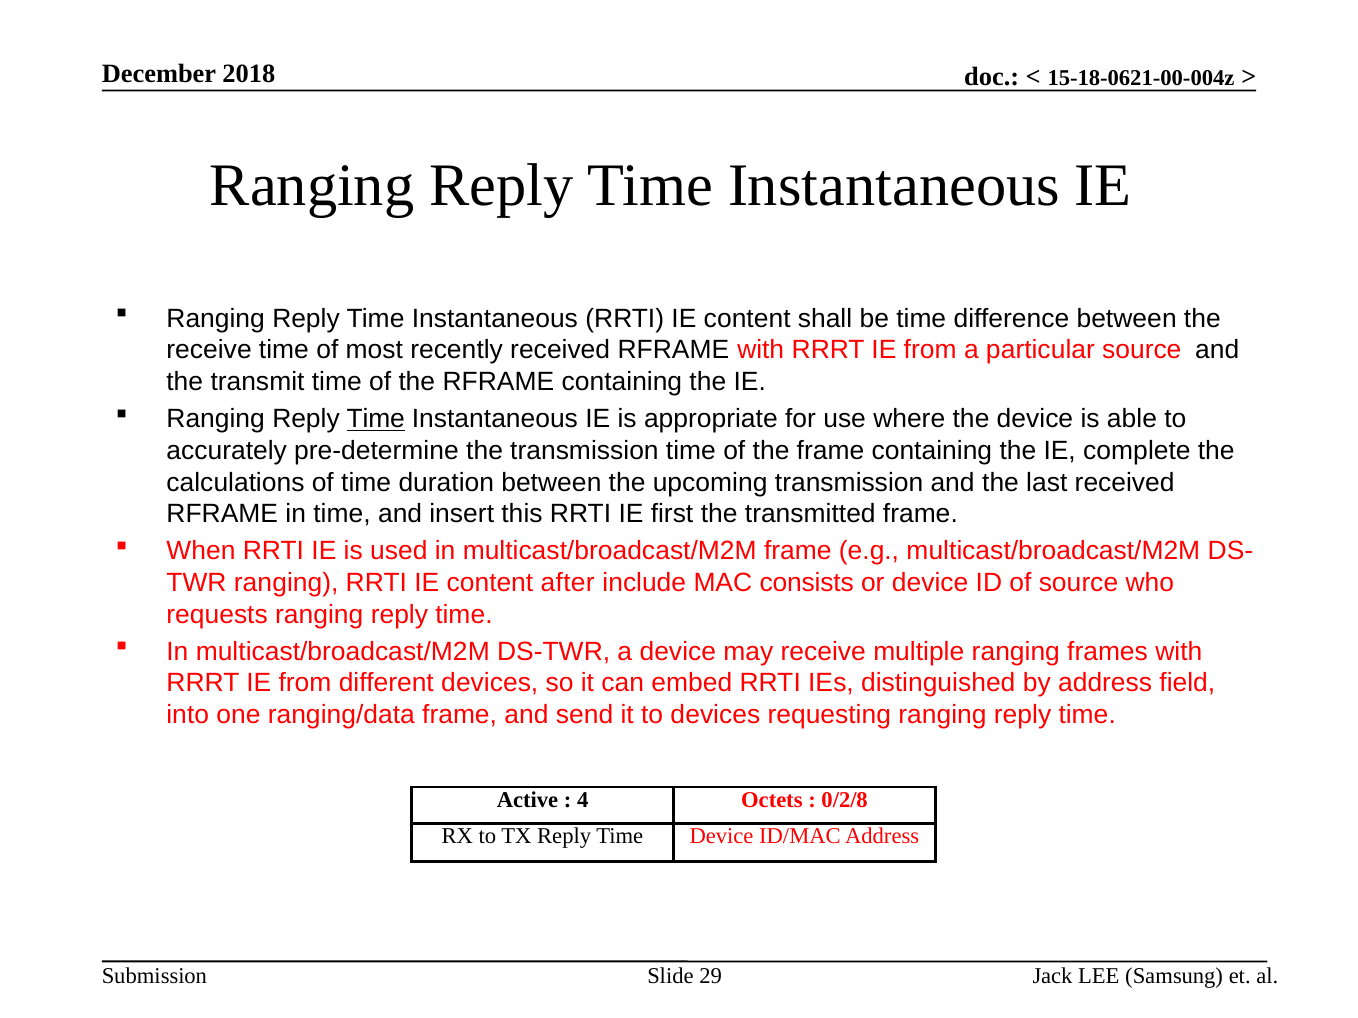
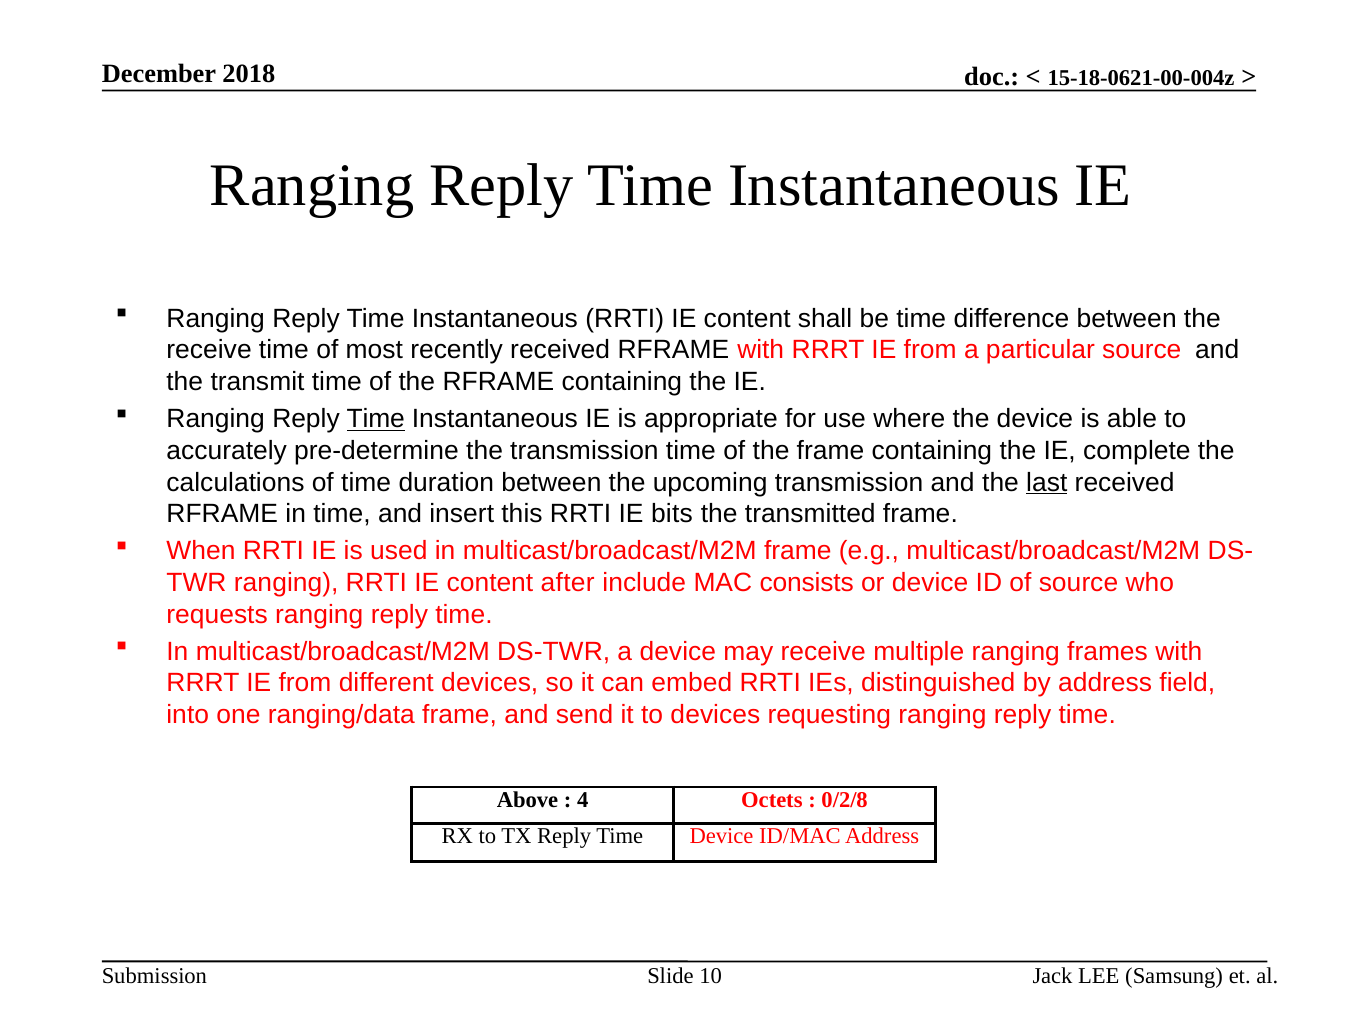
last underline: none -> present (1047, 483)
first: first -> bits (672, 514)
Active: Active -> Above (528, 800)
29: 29 -> 10 (711, 977)
